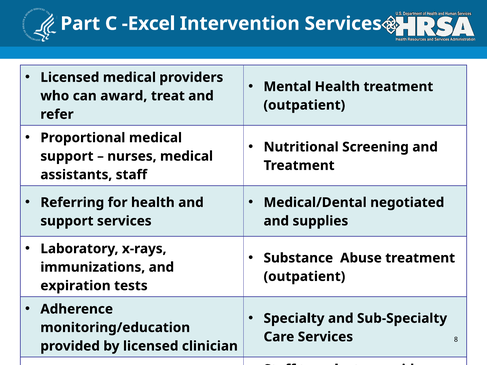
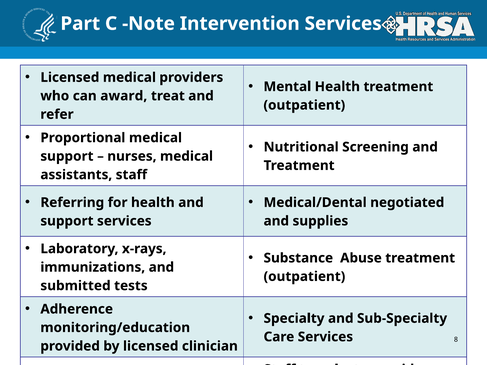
Excel: Excel -> Note (148, 24)
expiration: expiration -> submitted (75, 286)
